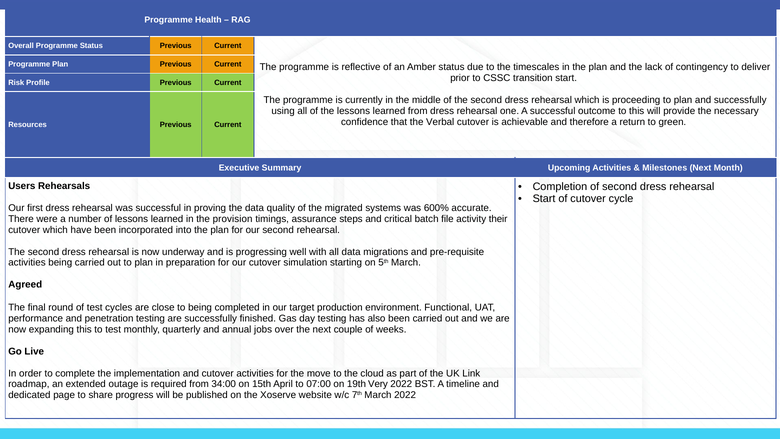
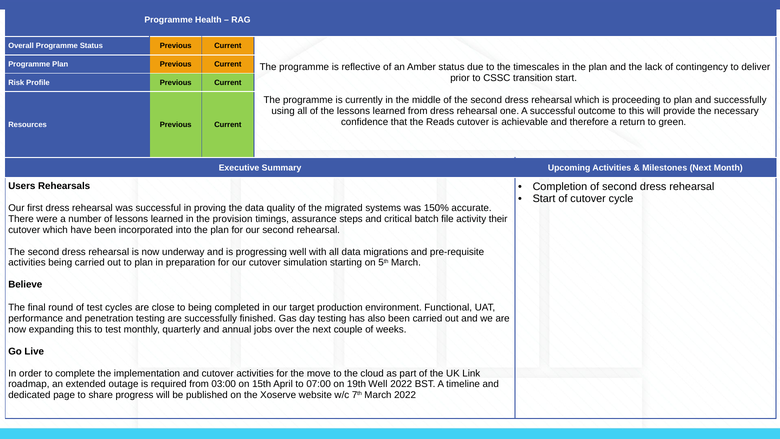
Verbal: Verbal -> Reads (440, 122)
600%: 600% -> 150% (436, 208)
Agreed: Agreed -> Believe (25, 284)
34:00: 34:00 -> 03:00 (224, 384)
19th Very: Very -> Well (378, 384)
